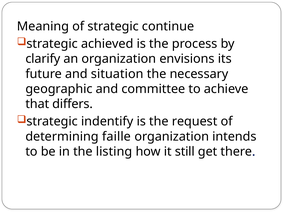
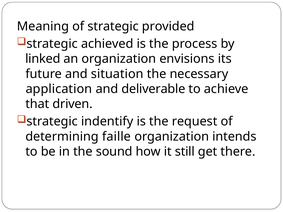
continue: continue -> provided (168, 26)
clarify: clarify -> linked (43, 59)
geographic: geographic -> application (59, 89)
committee: committee -> deliverable (153, 89)
differs: differs -> driven (73, 104)
listing: listing -> sound (114, 152)
